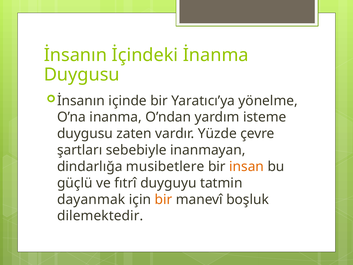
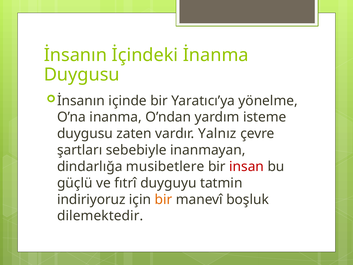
Yüzde: Yüzde -> Yalnız (217, 134)
insan colour: orange -> red (247, 166)
dayanmak: dayanmak -> indiriyoruz (91, 199)
